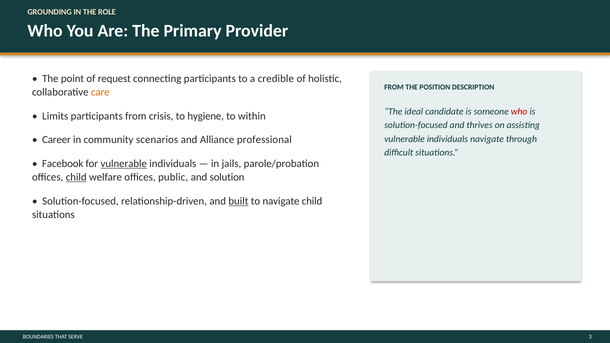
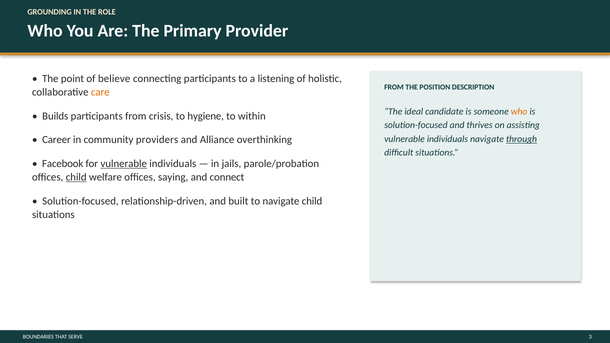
request: request -> believe (114, 79)
credible: credible -> listening (276, 79)
who colour: red -> orange (519, 112)
Limits: Limits -> Builds (55, 116)
through underline: none -> present (521, 139)
scenarios: scenarios -> providers (157, 140)
professional: professional -> overthinking (264, 140)
public: public -> saying (173, 177)
solution: solution -> connect (227, 177)
built underline: present -> none (238, 201)
